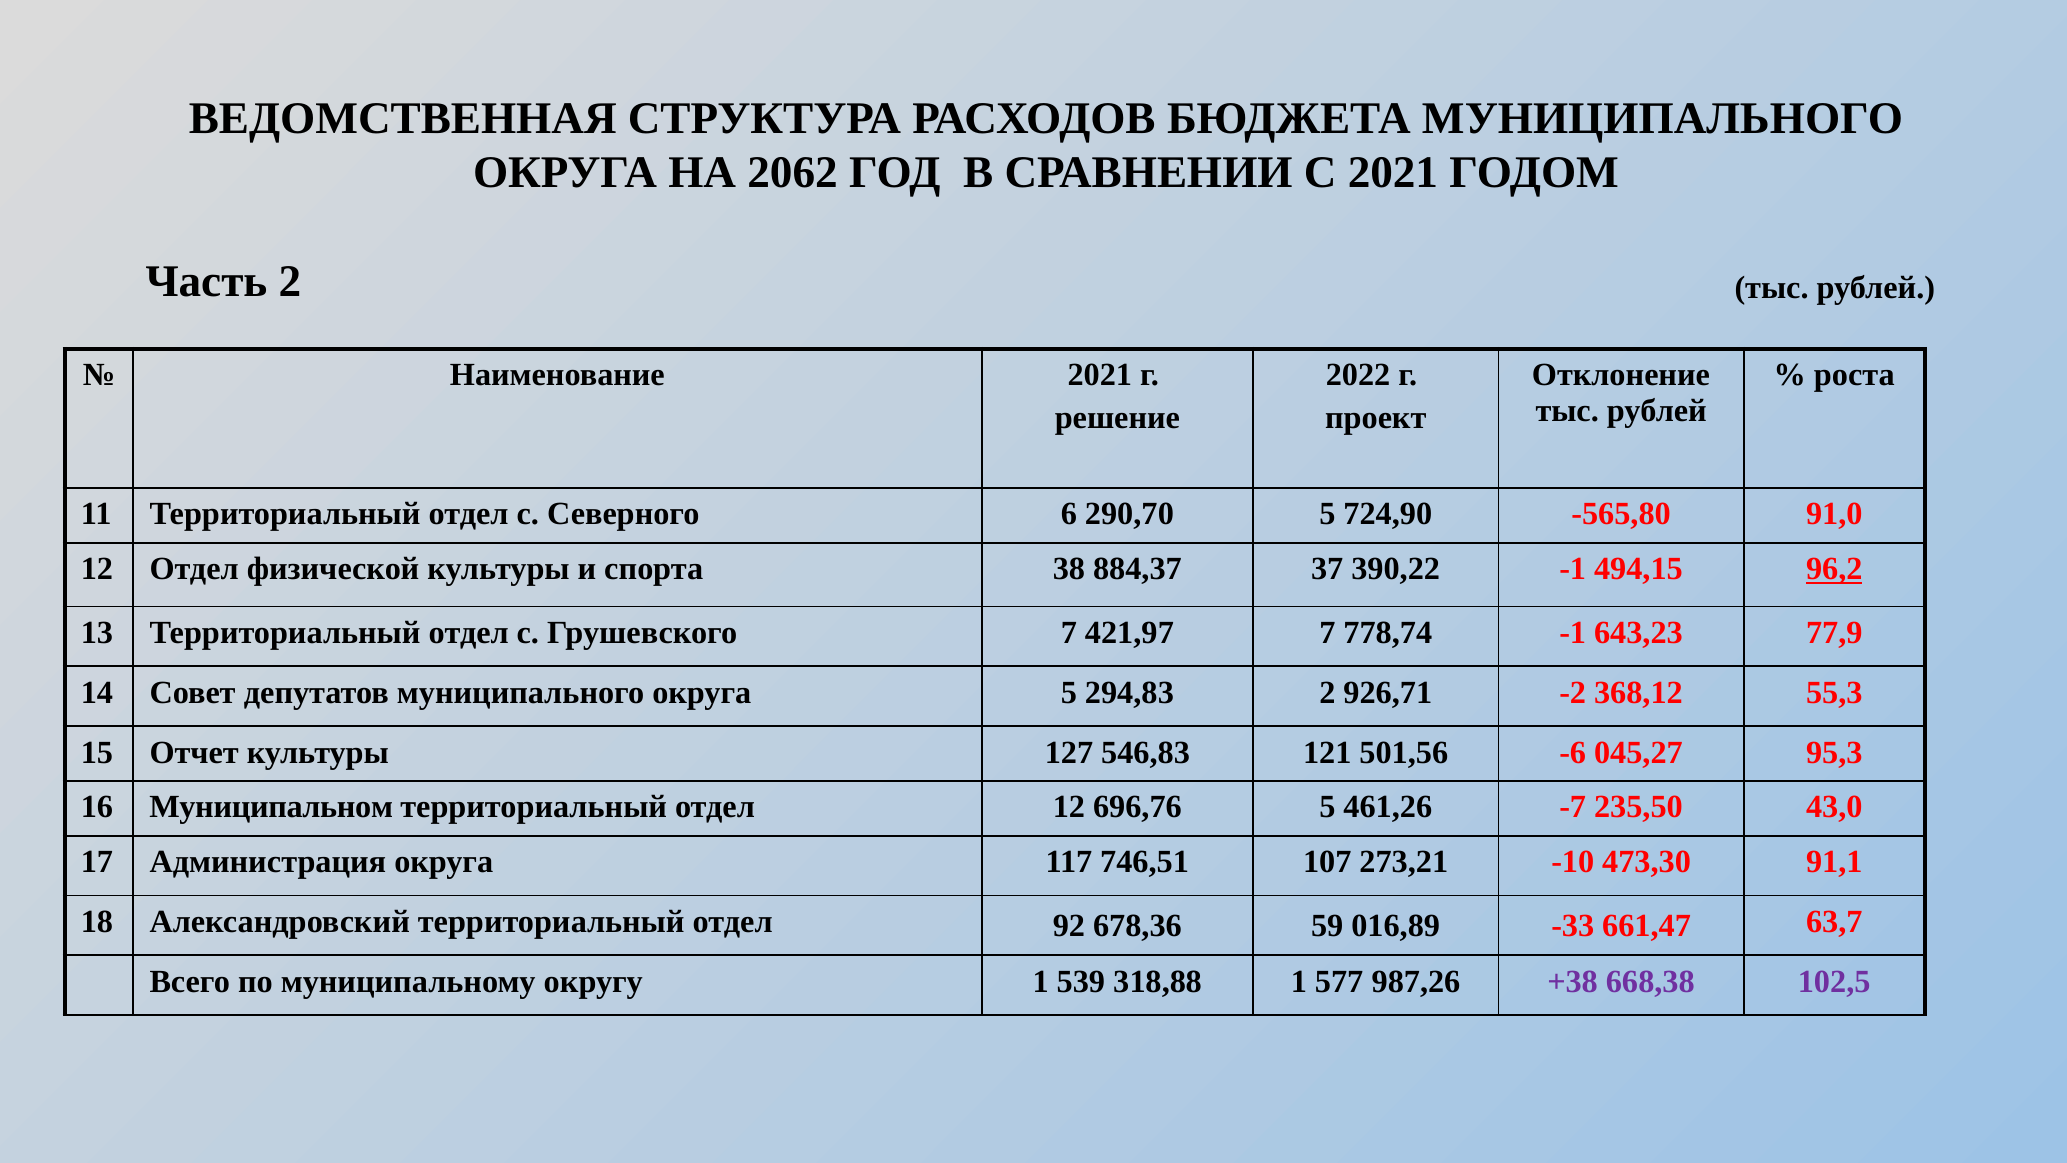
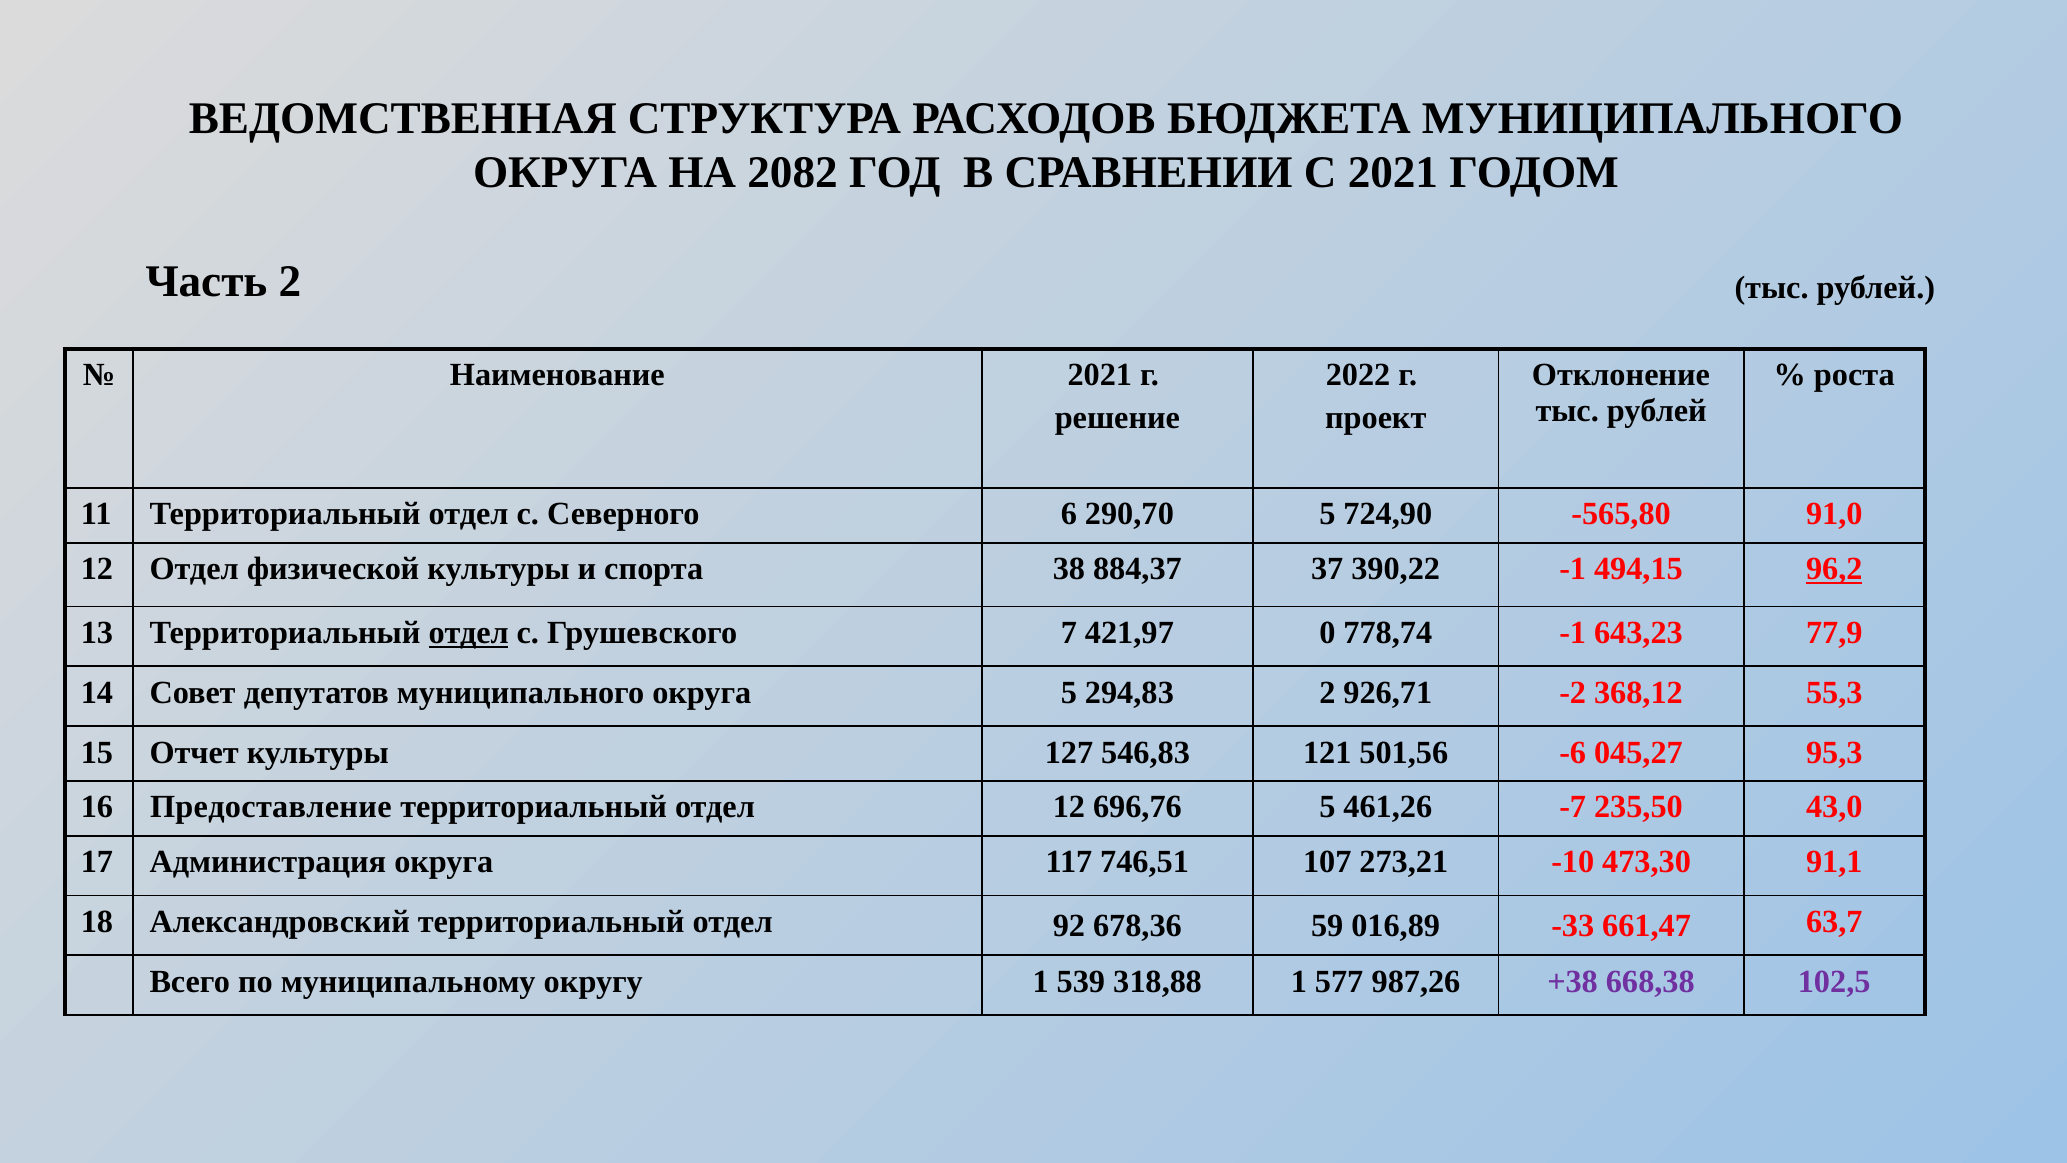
2062: 2062 -> 2082 (793, 173)
отдел underline: none -> present (469, 633)
421,97 7: 7 -> 0 (1327, 633)
Муниципальном: Муниципальном -> Предоставление (271, 807)
